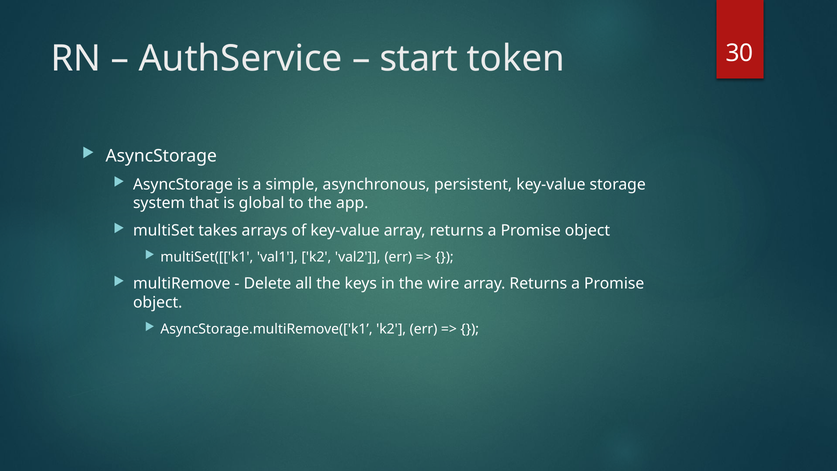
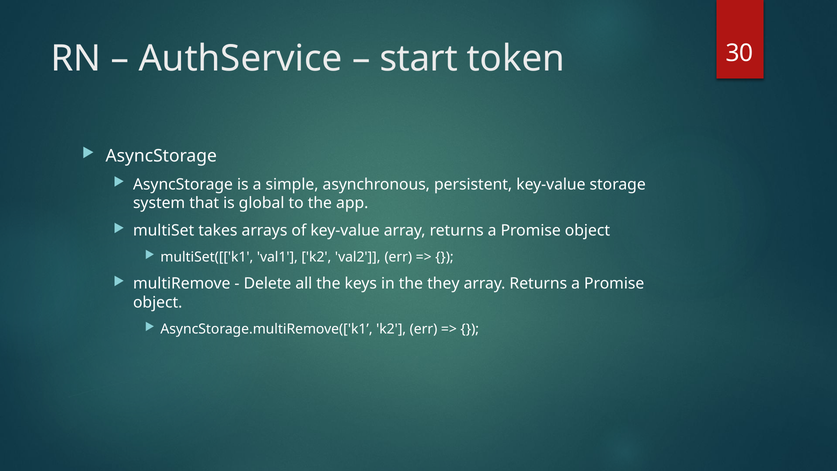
wire: wire -> they (443, 284)
